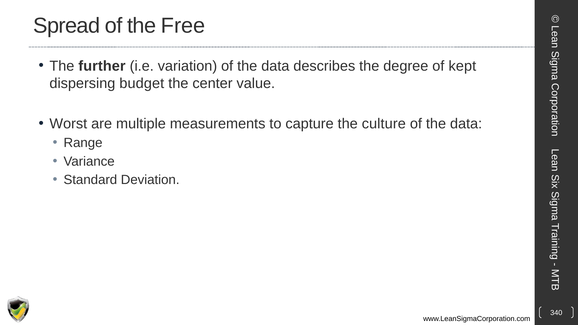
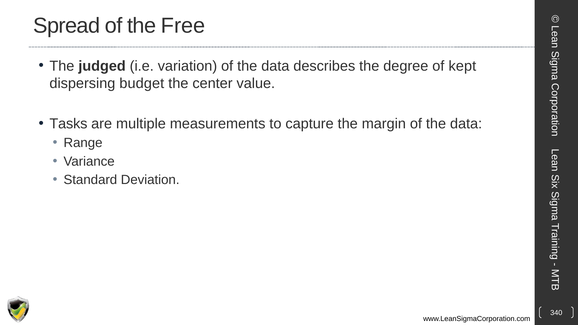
further: further -> judged (102, 66)
Worst: Worst -> Tasks (68, 124)
culture: culture -> margin (384, 124)
